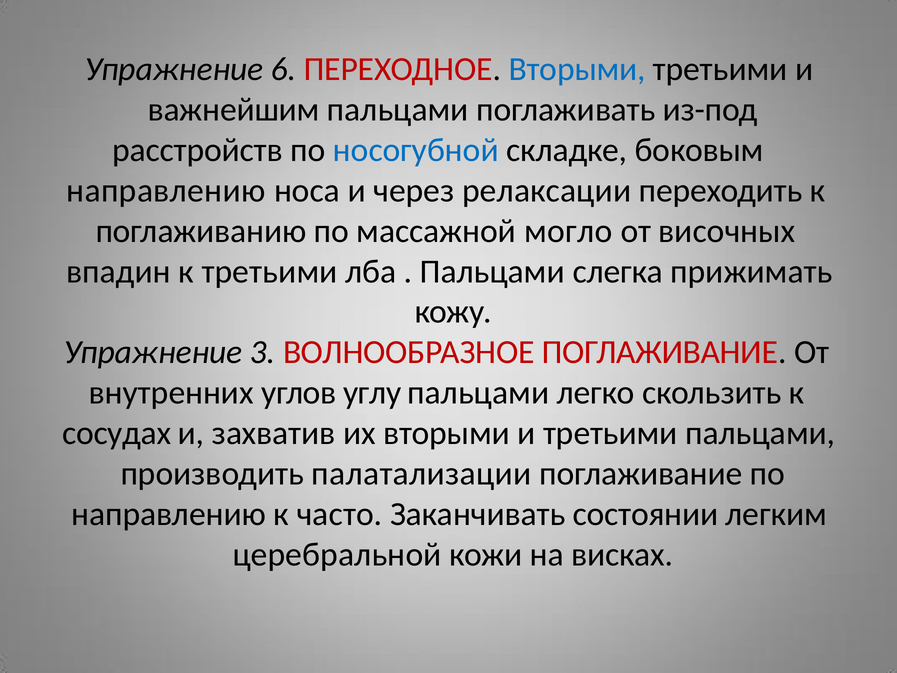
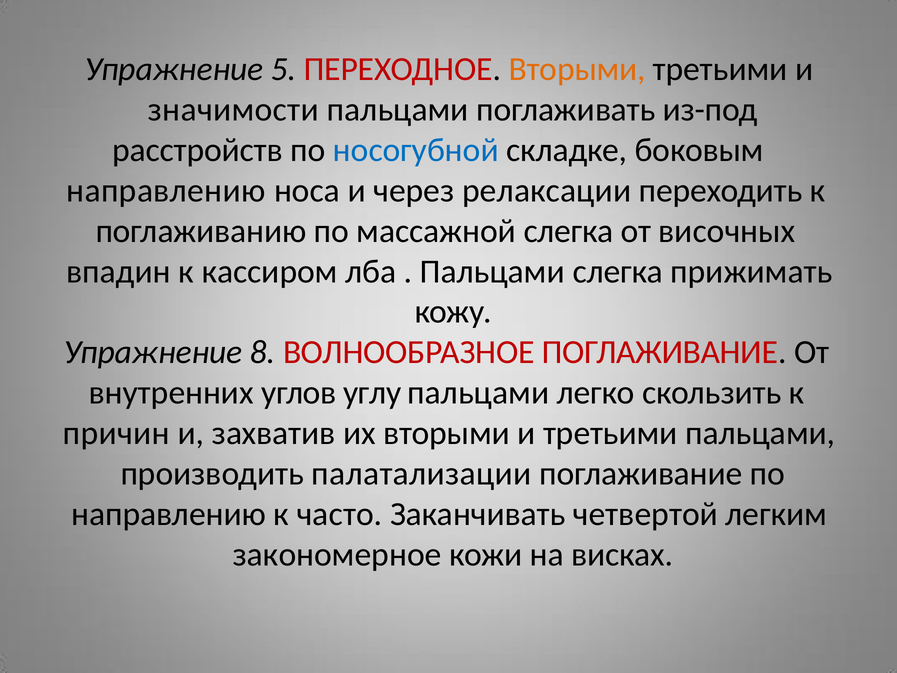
6: 6 -> 5 (284, 69)
Вторыми colour: blue -> orange (577, 69)
важнейшим: важнейшим -> значимости (233, 110)
массажной могло: могло -> слегка (569, 231)
к третьими: третьими -> кассиром (270, 271)
3: 3 -> 8 (263, 352)
сосудах: сосудах -> причин (116, 433)
состоянии: состоянии -> четвертой (645, 514)
церебральной: церебральной -> закономерное (337, 554)
